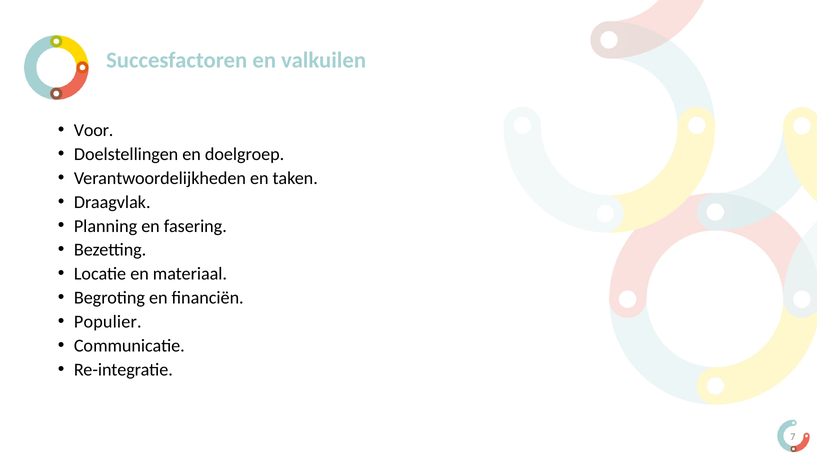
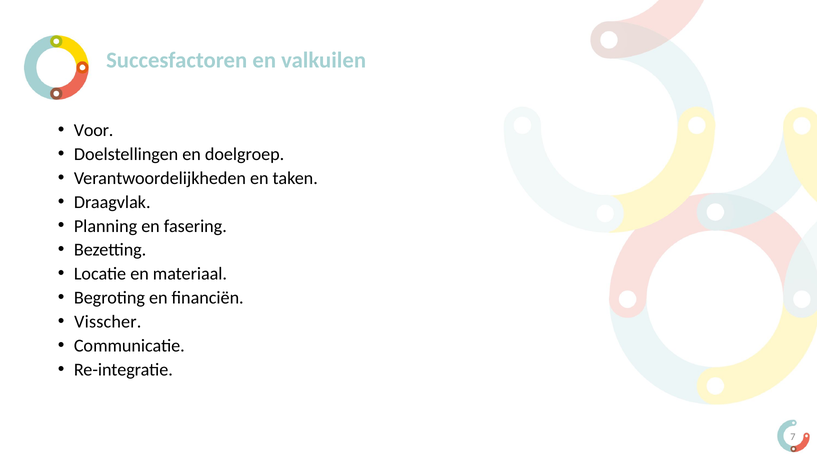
Populier: Populier -> Visscher (108, 322)
